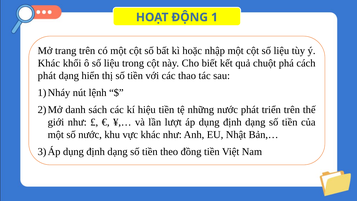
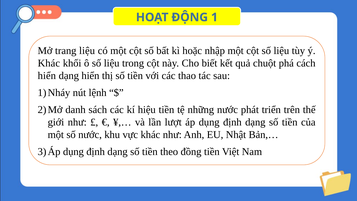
trang trên: trên -> liệu (87, 51)
phát: phát -> hiển (47, 76)
